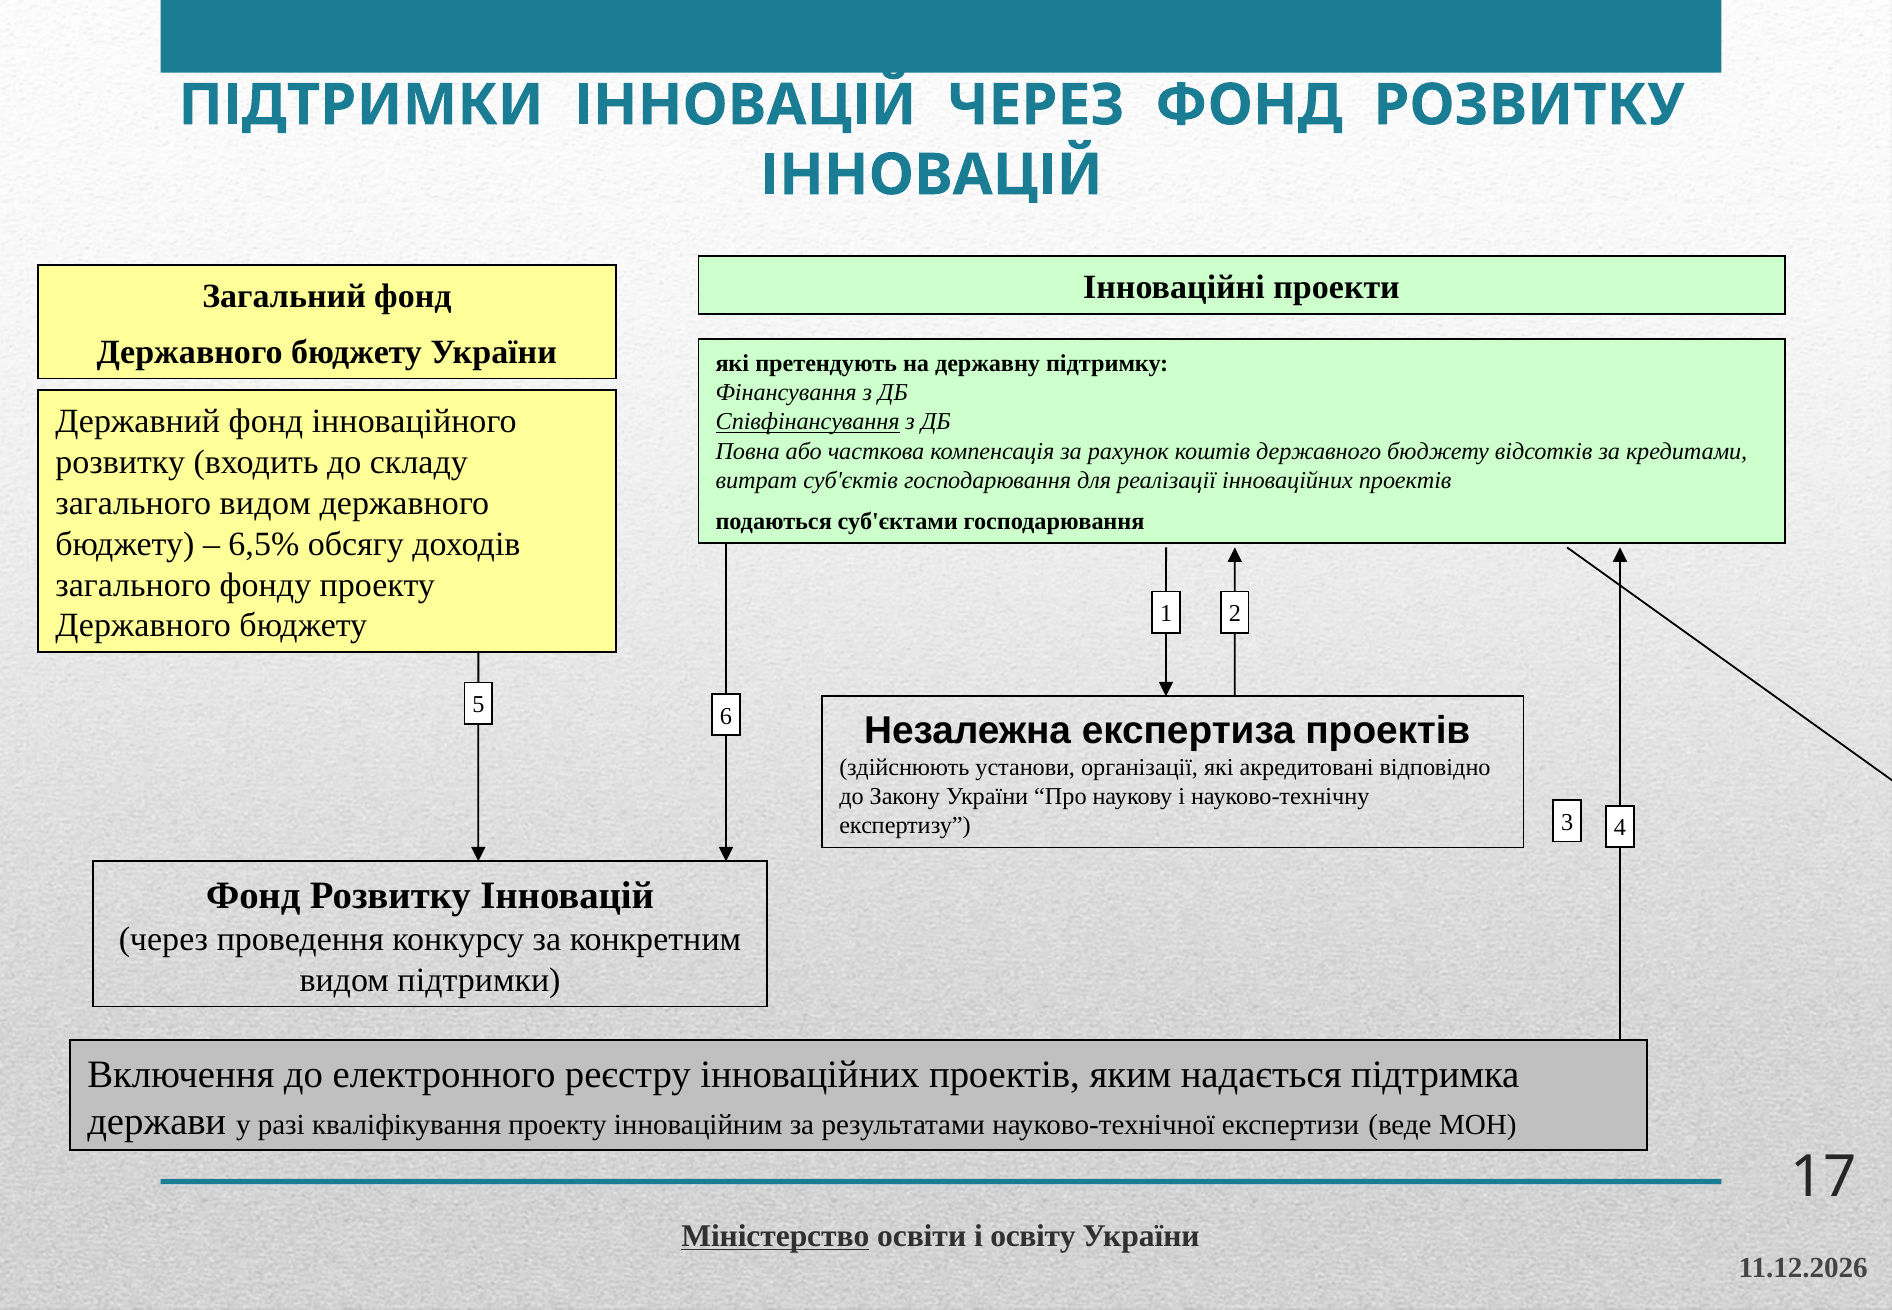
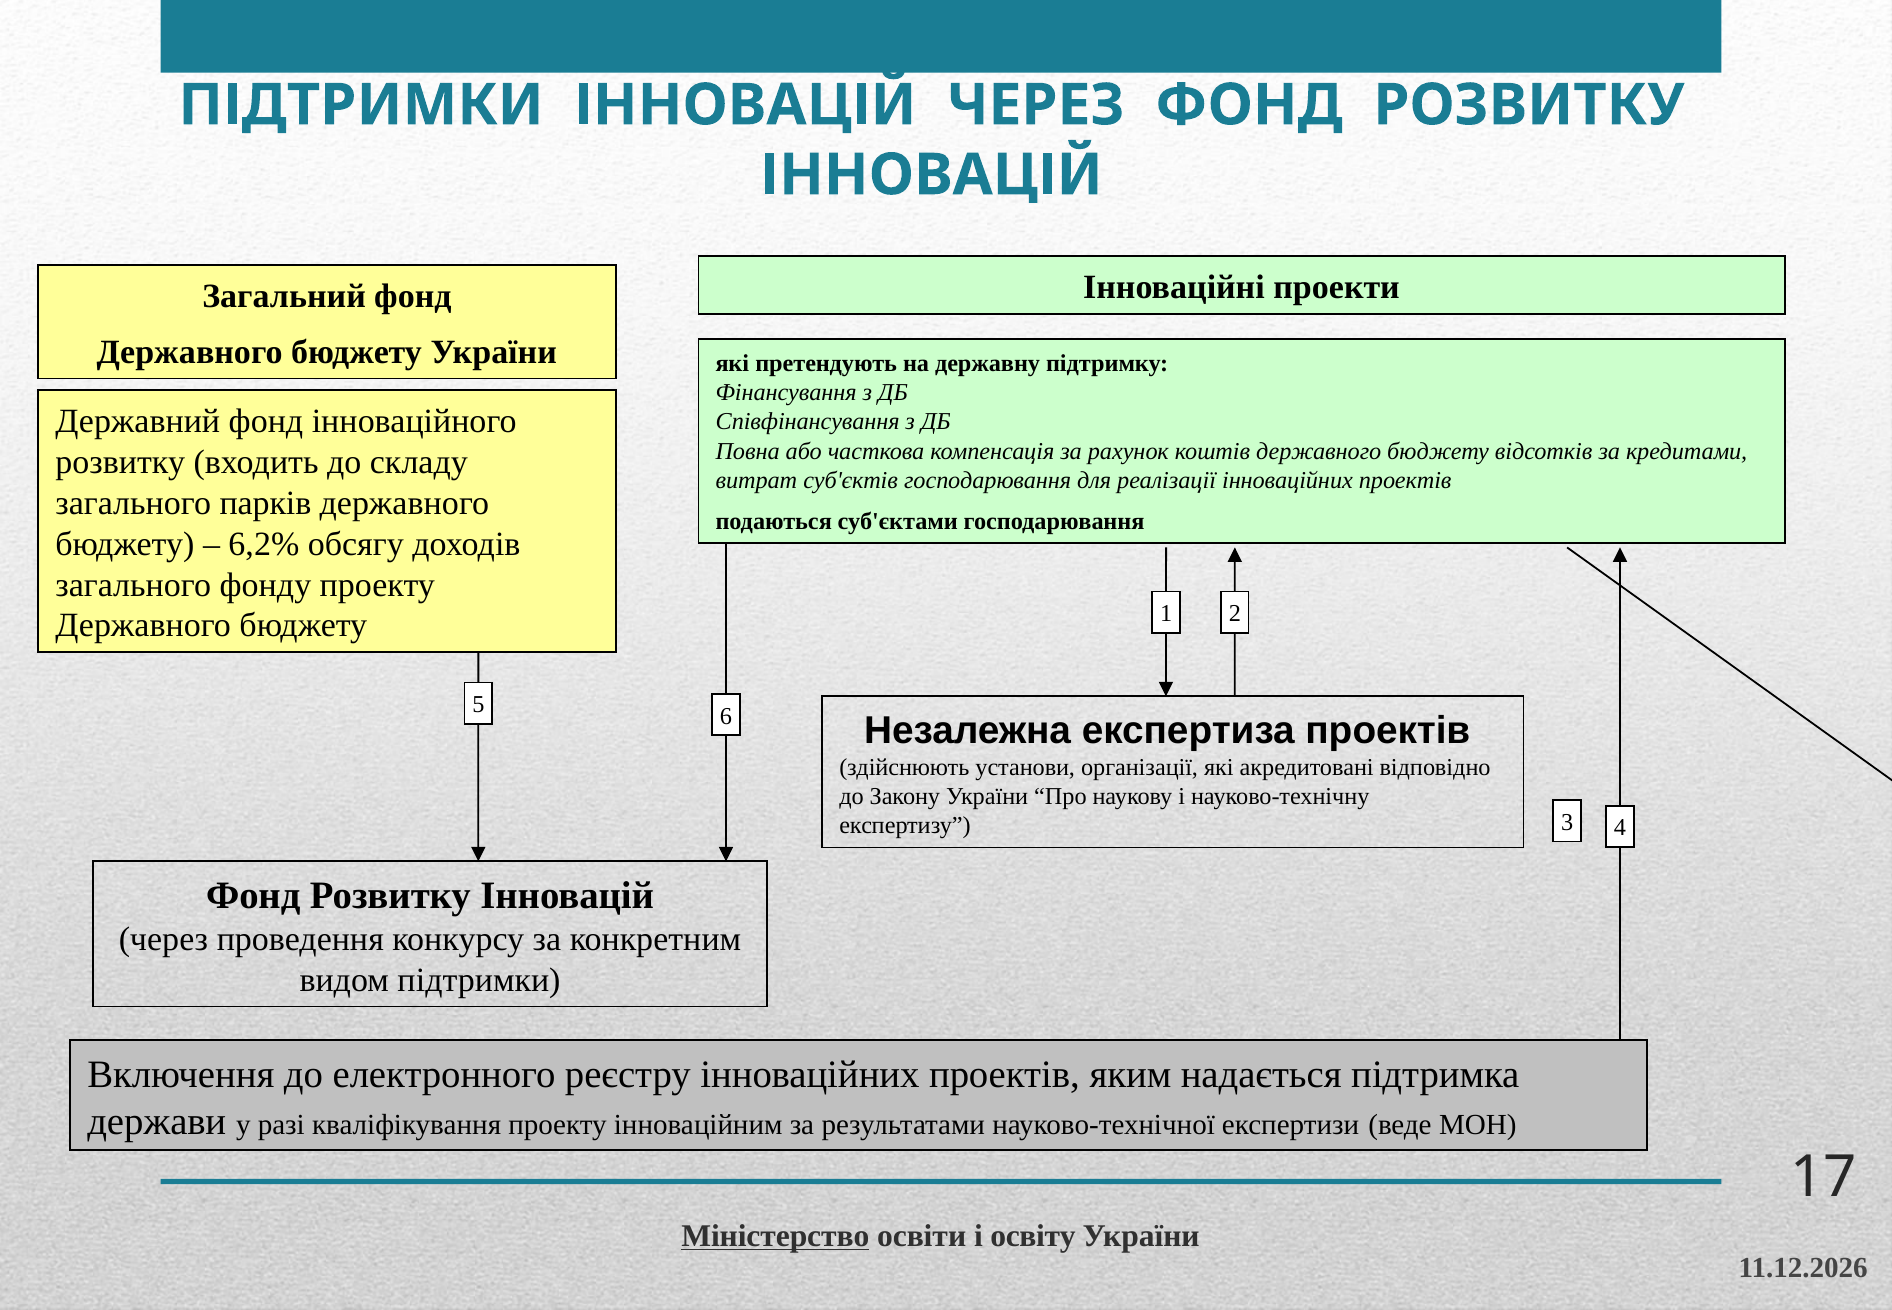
Співфінансування underline: present -> none (808, 422)
загального видом: видом -> парків (265, 503)
6,5%: 6,5% -> 6,2% (264, 544)
